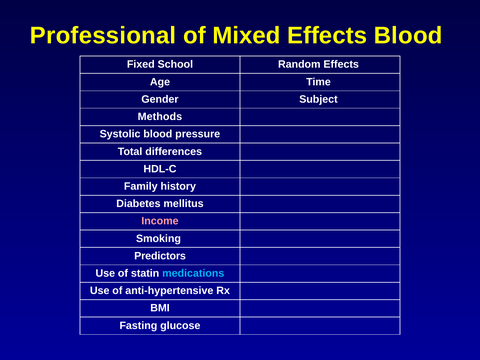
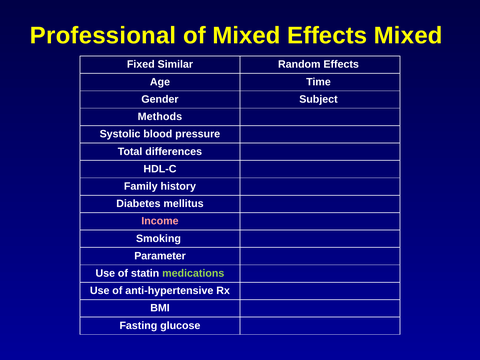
Effects Blood: Blood -> Mixed (408, 36)
School: School -> Similar (175, 64)
Predictors: Predictors -> Parameter (160, 256)
medications colour: light blue -> light green (193, 273)
